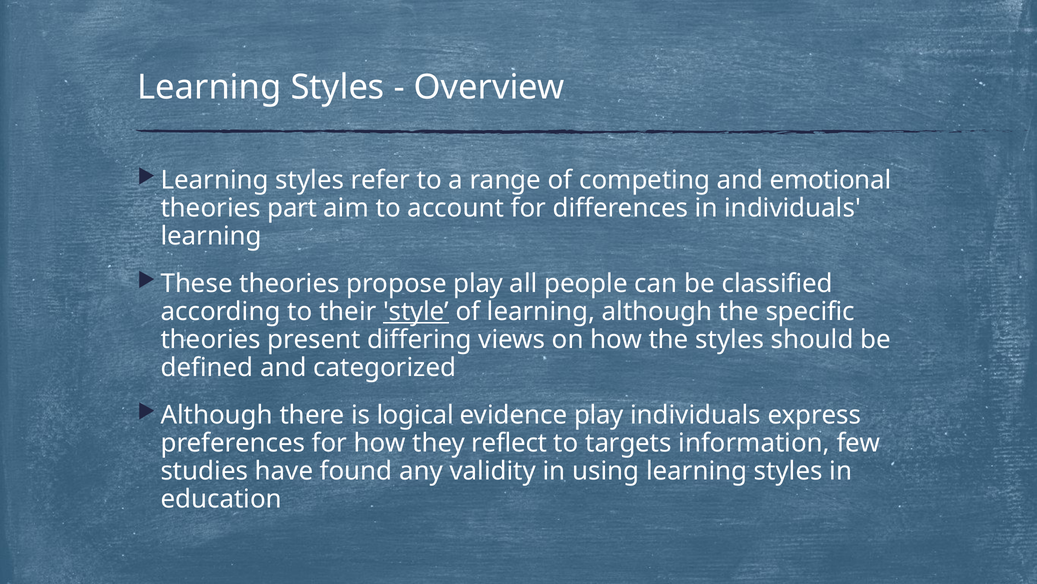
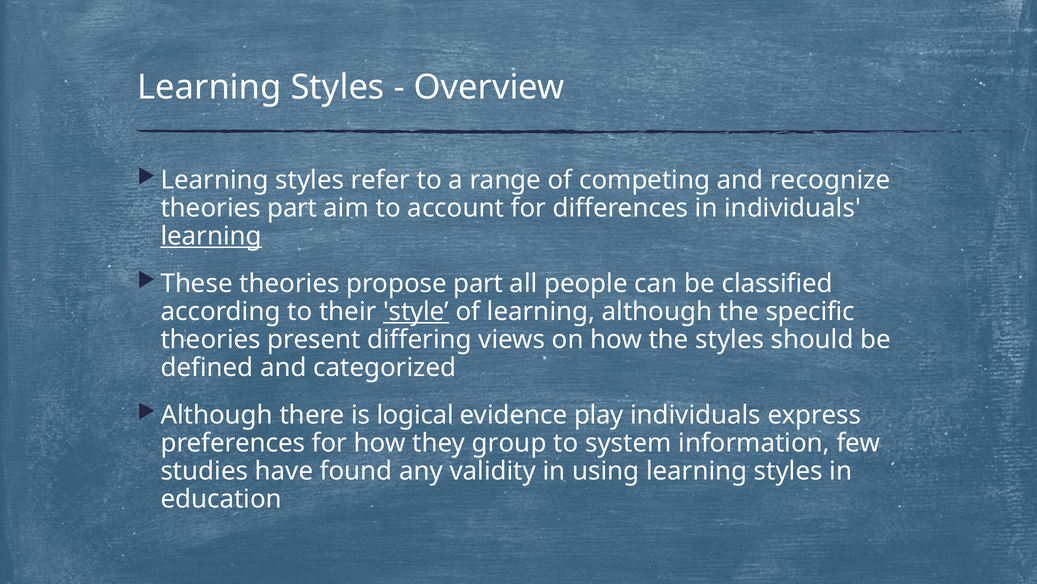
emotional: emotional -> recognize (830, 180)
learning underline: none -> present (211, 236)
propose play: play -> part (478, 283)
reflect: reflect -> group (509, 443)
targets: targets -> system (628, 443)
